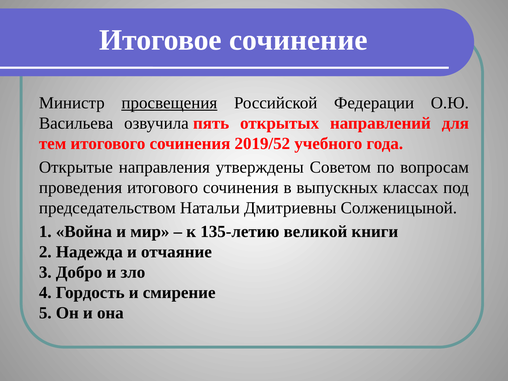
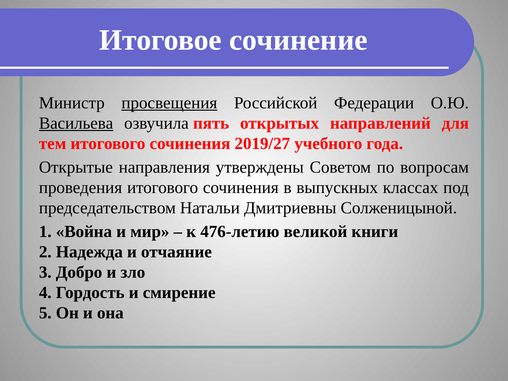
Васильева underline: none -> present (76, 123)
2019/52: 2019/52 -> 2019/27 (262, 143)
135-летию: 135-летию -> 476-летию (240, 231)
